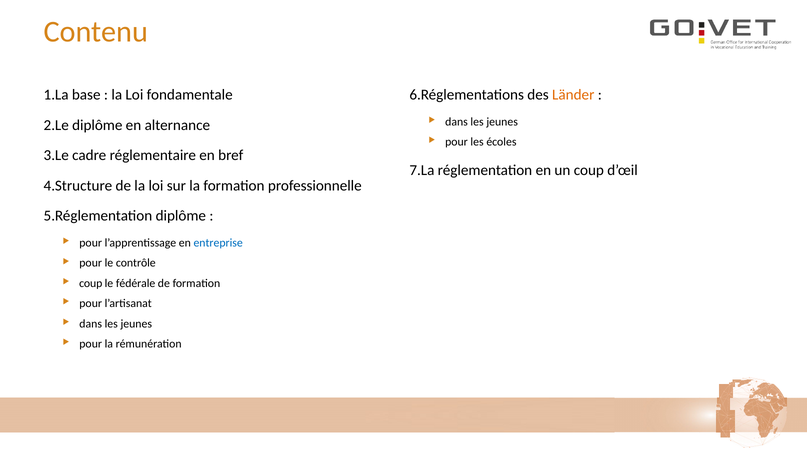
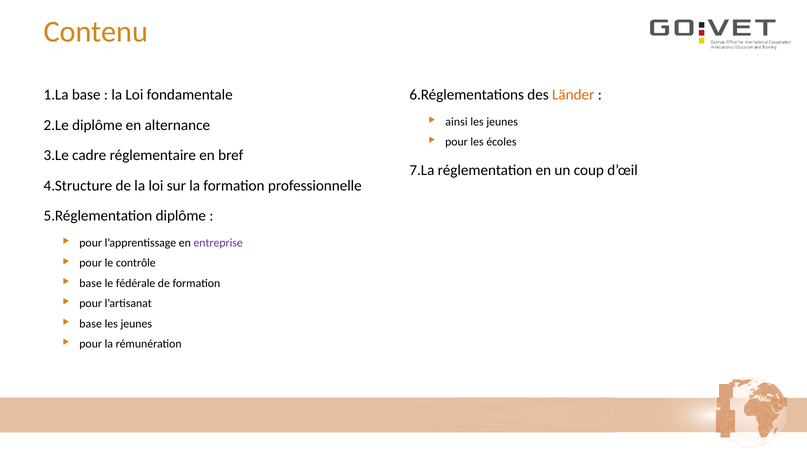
dans: dans -> ainsi (456, 122)
entreprise colour: blue -> purple (218, 243)
coup: coup -> base (91, 283)
dans: dans -> base (91, 324)
